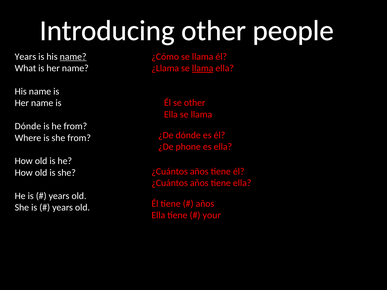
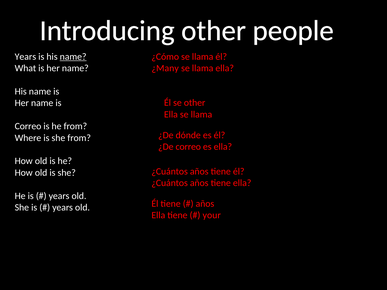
¿Llama: ¿Llama -> ¿Many (165, 68)
llama underline: present -> none (203, 68)
Dónde: Dónde -> Correo (28, 126)
¿De phone: phone -> correo (188, 147)
